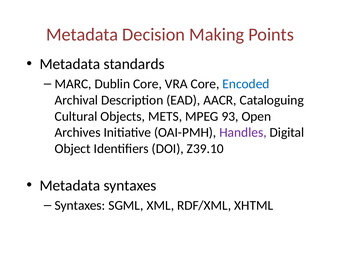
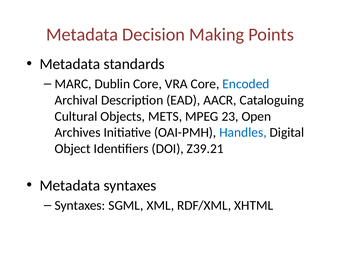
93: 93 -> 23 (230, 116)
Handles colour: purple -> blue (243, 132)
Z39.10: Z39.10 -> Z39.21 (205, 148)
